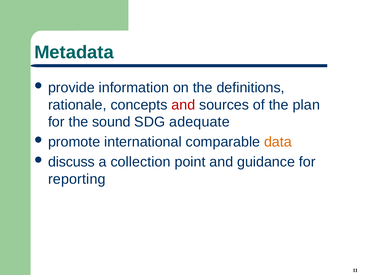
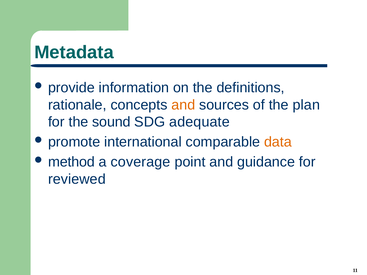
and colour: red -> orange (183, 105)
discuss: discuss -> method (71, 162)
collection: collection -> coverage (141, 162)
reporting: reporting -> reviewed (77, 179)
